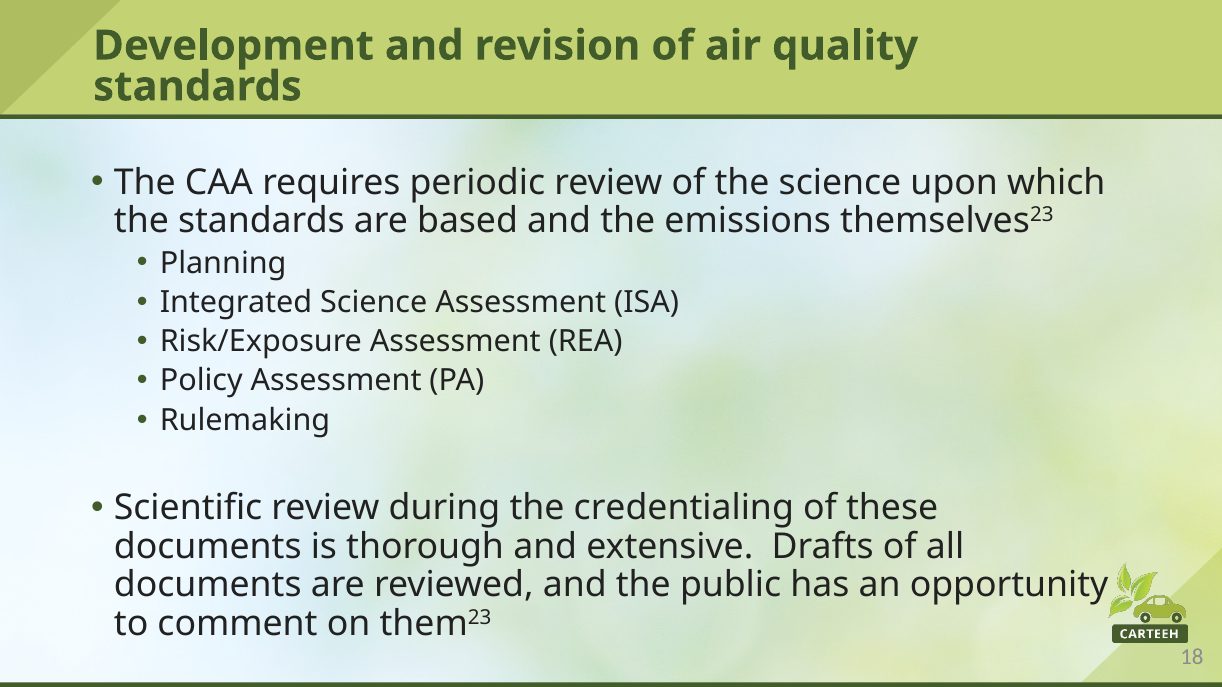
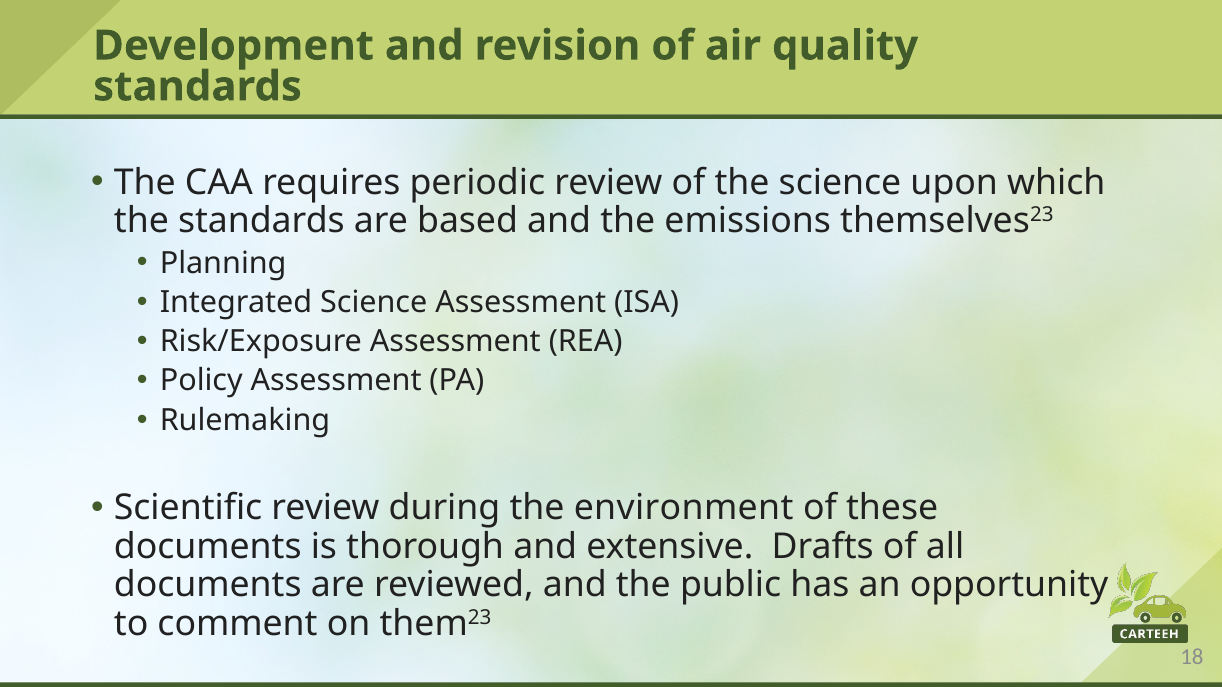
credentialing: credentialing -> environment (684, 508)
